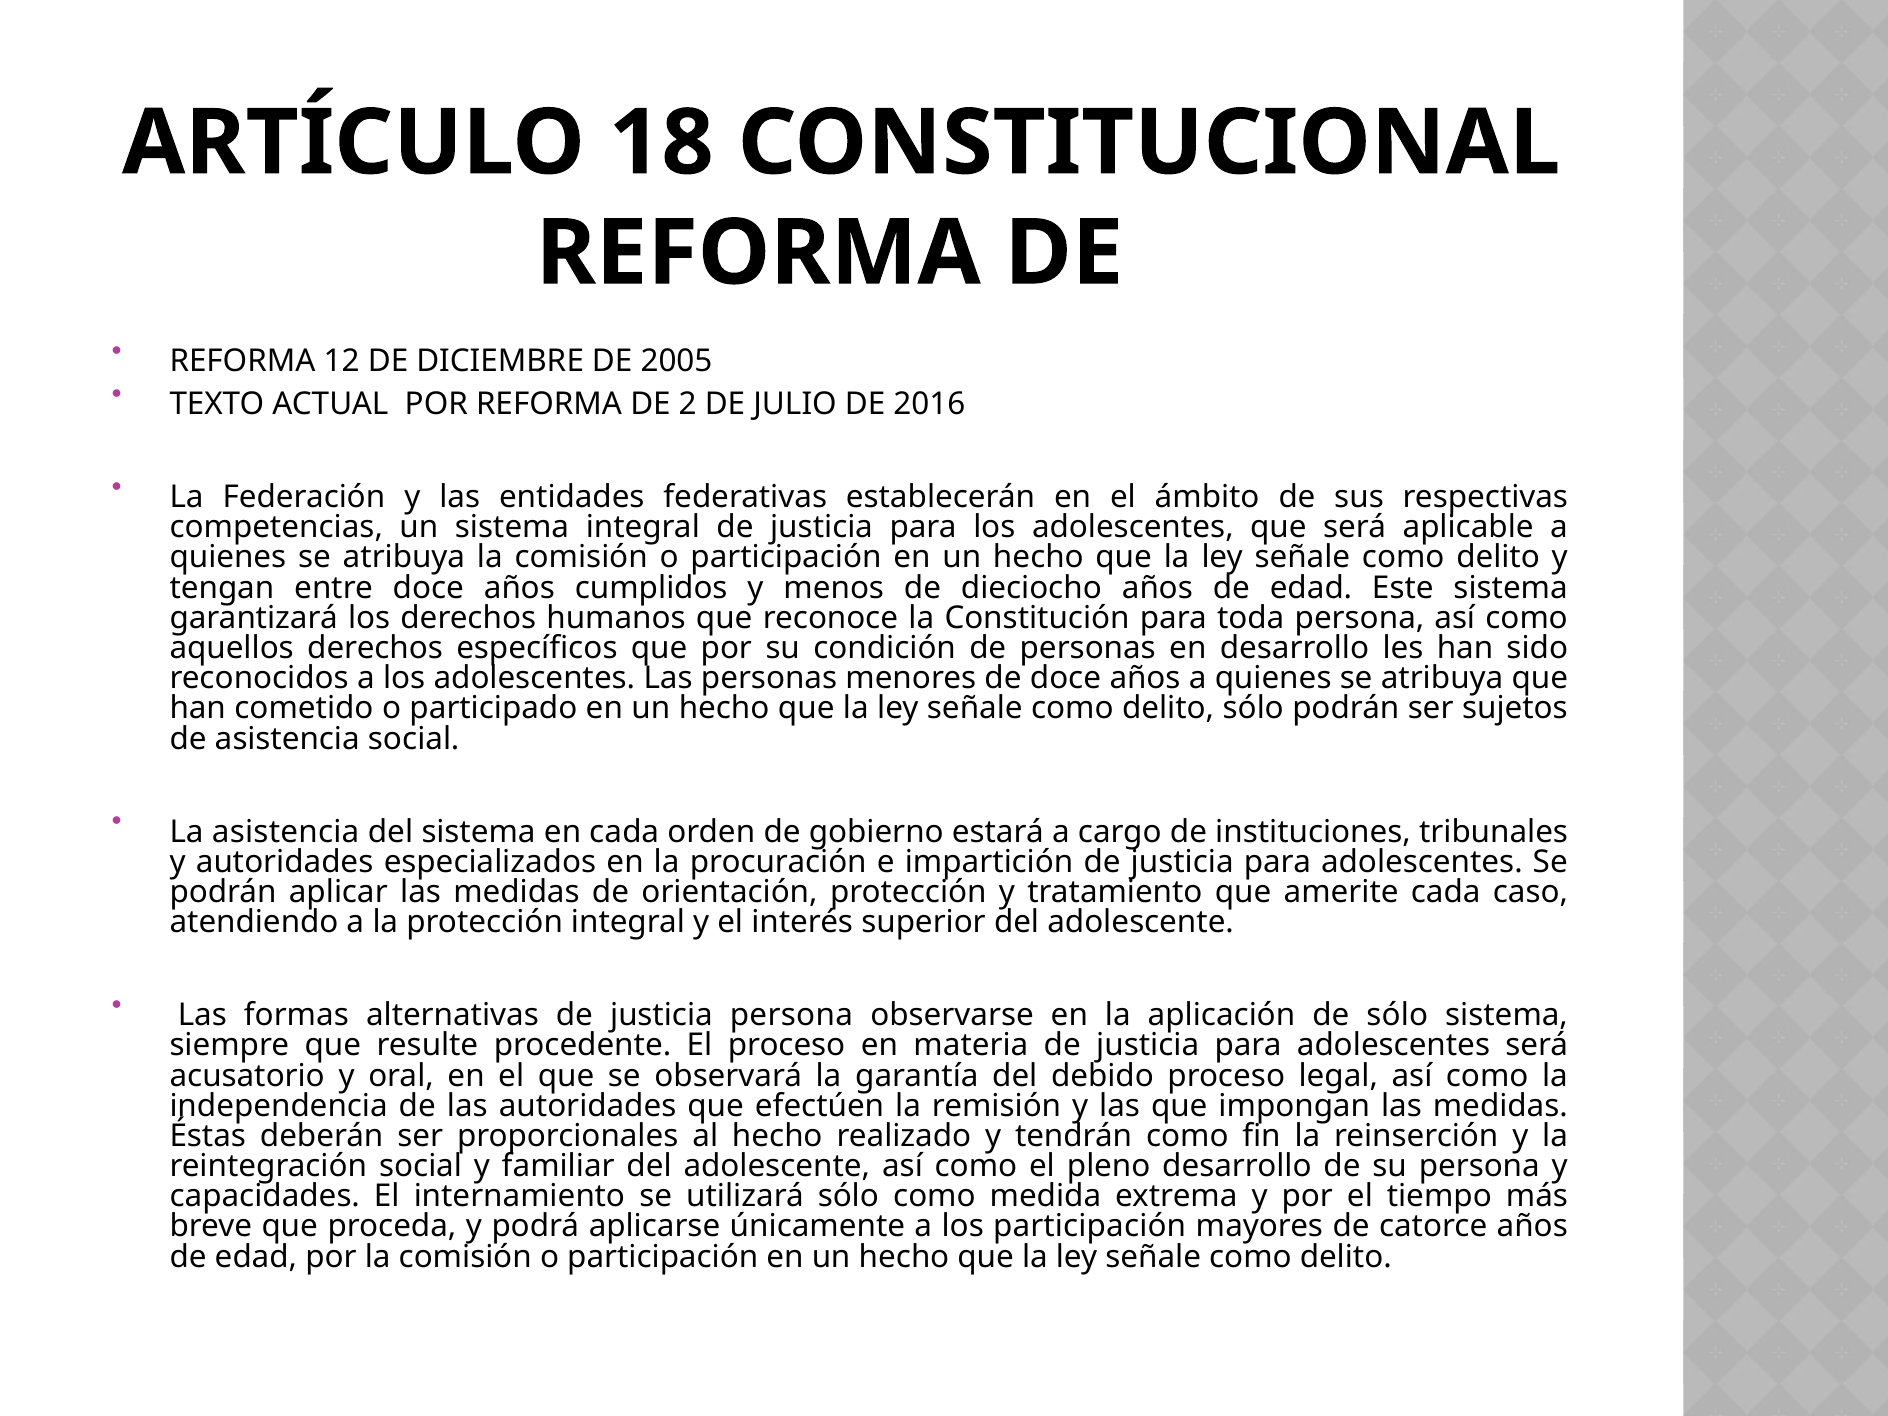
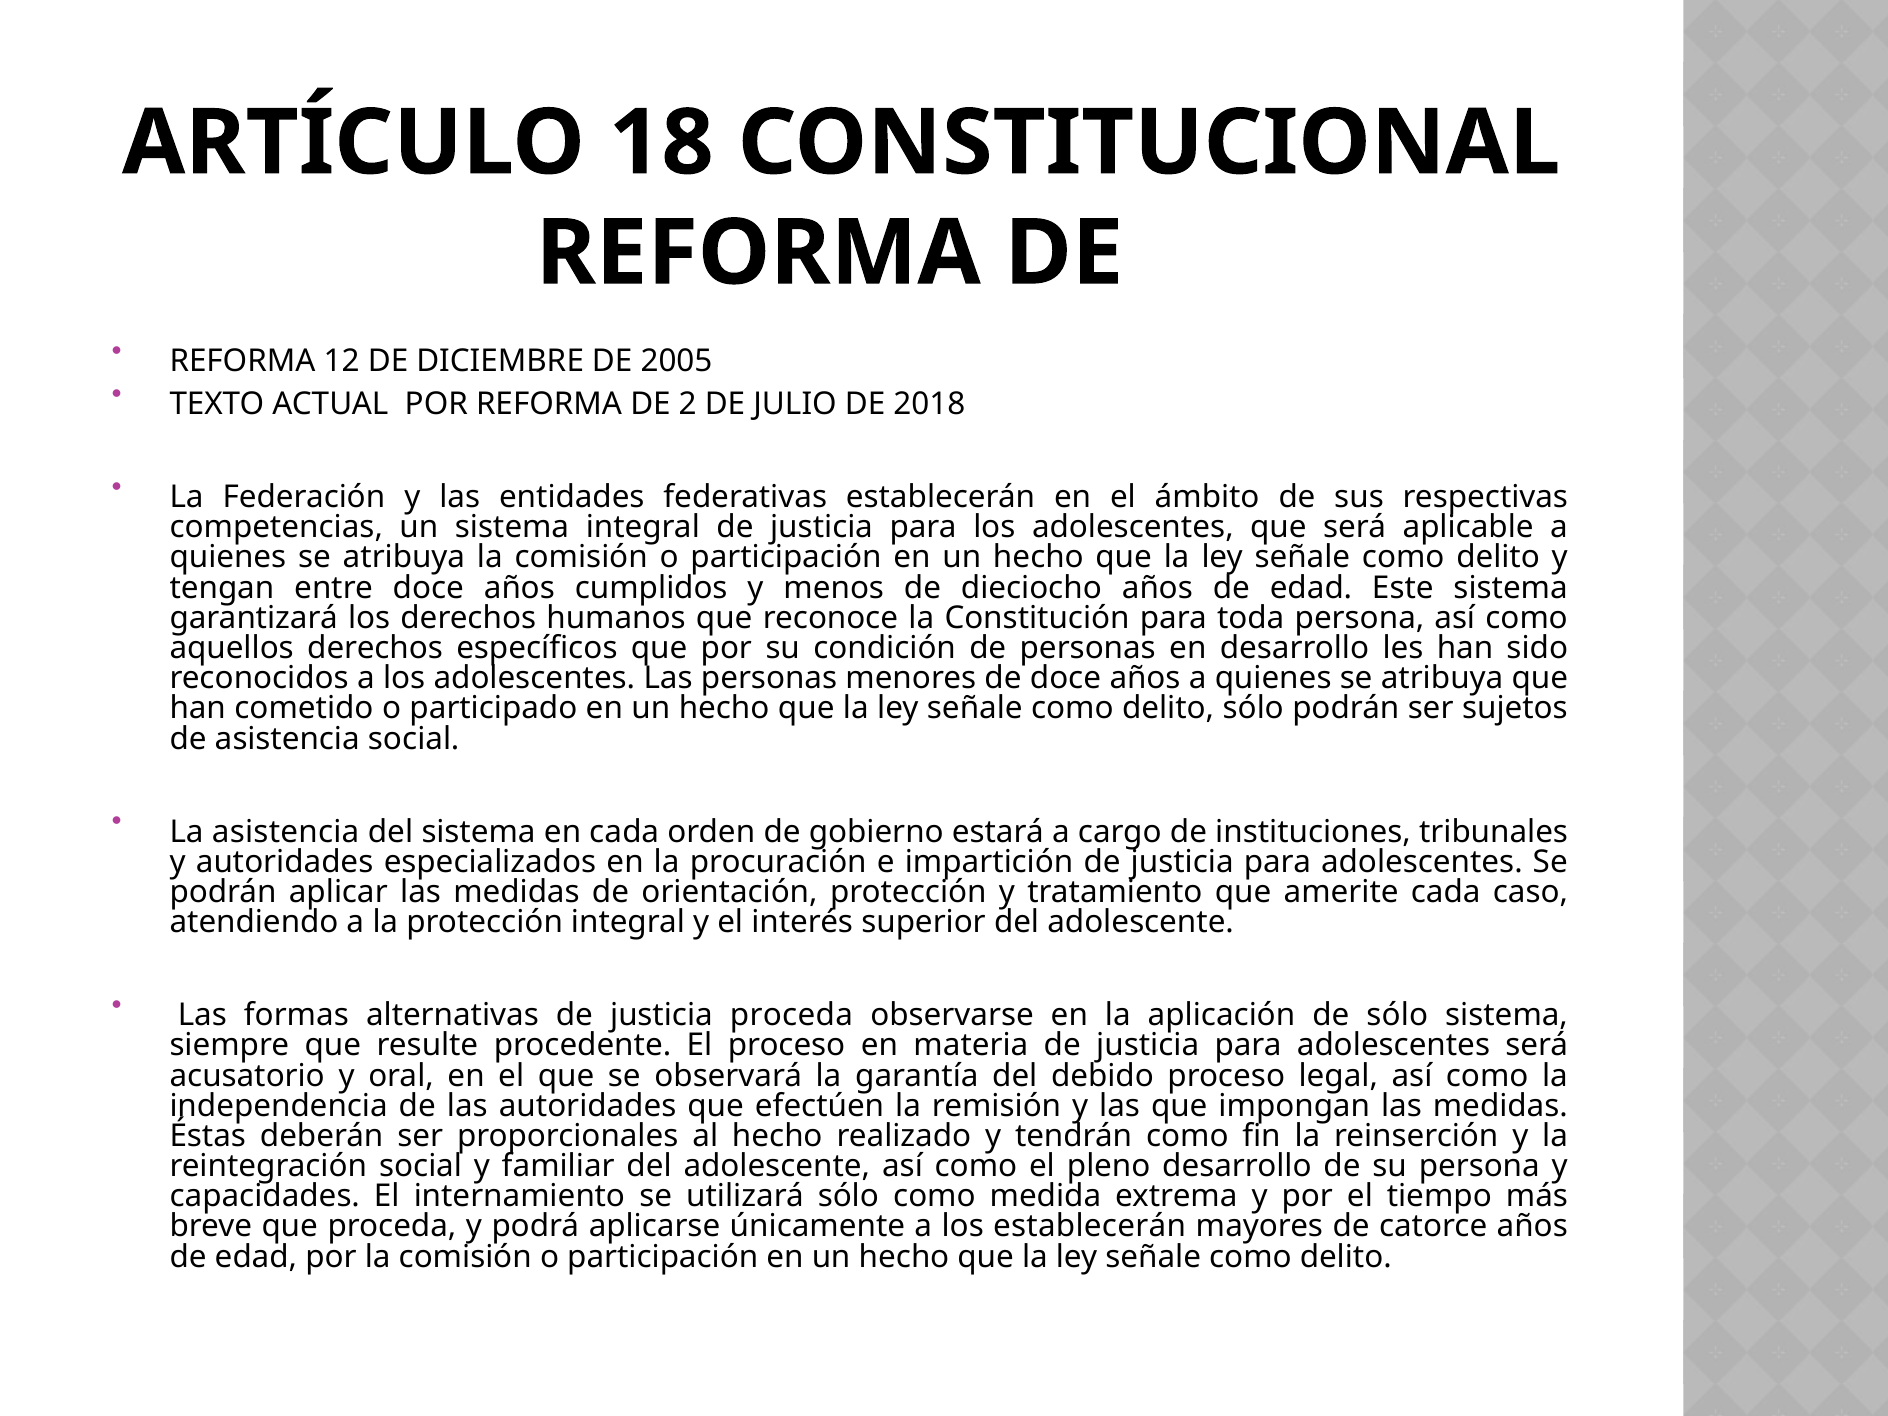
2016: 2016 -> 2018 (929, 404)
justicia persona: persona -> proceda (791, 1015)
los participación: participación -> establecerán (1090, 1227)
